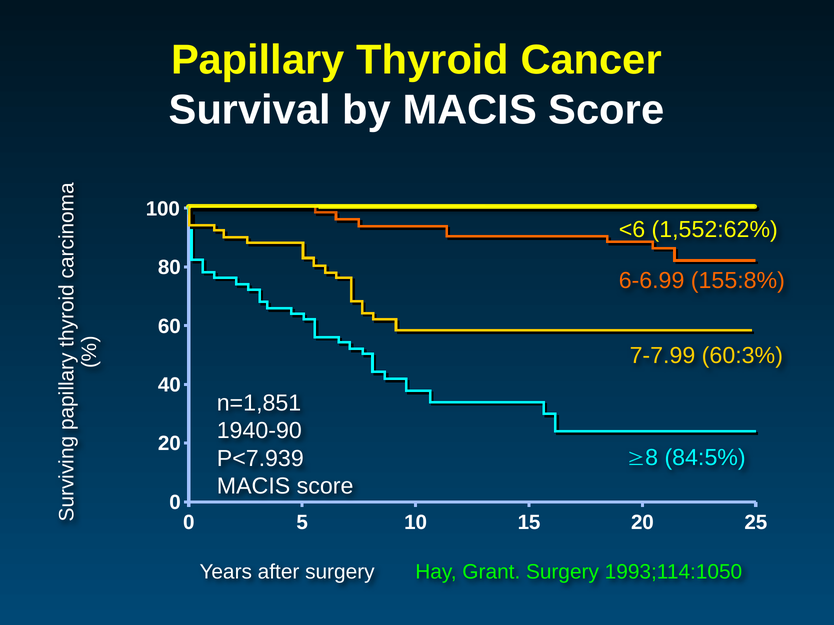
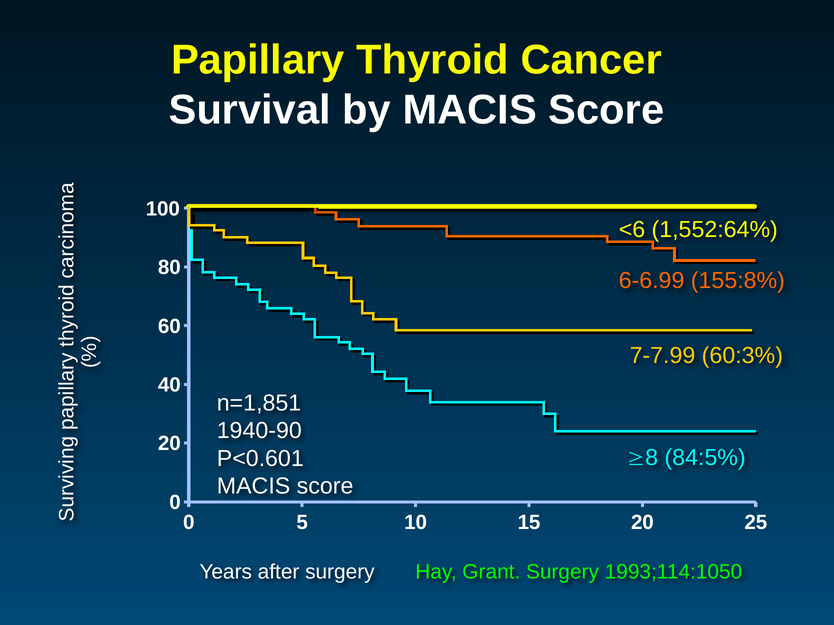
1,552:62%: 1,552:62% -> 1,552:64% (715, 230)
P<7.939: P<7.939 -> P<0.601 (260, 459)
